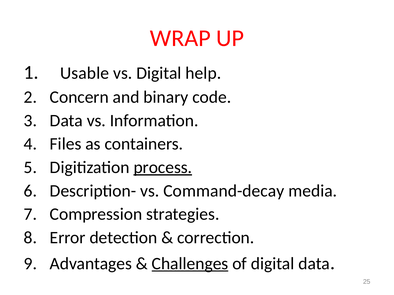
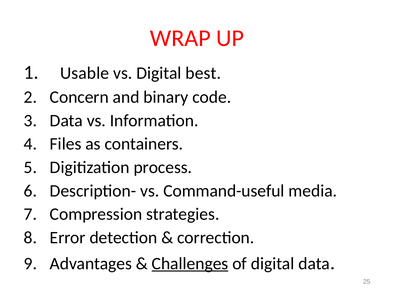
help: help -> best (203, 73)
process underline: present -> none (163, 168)
Command-decay: Command-decay -> Command-useful (224, 191)
